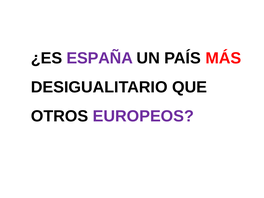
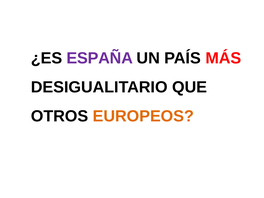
EUROPEOS colour: purple -> orange (143, 116)
